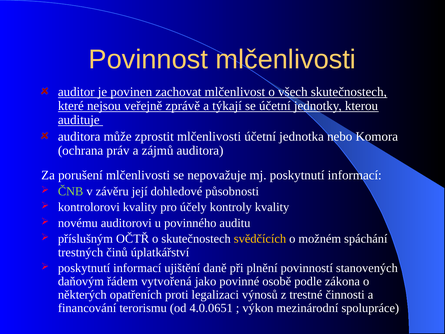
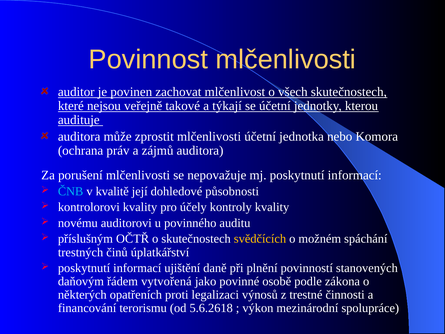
zprávě: zprávě -> takové (183, 106)
ČNB colour: light green -> light blue (71, 191)
závěru: závěru -> kvalitě (112, 191)
4.0.0651: 4.0.0651 -> 5.6.2618 (211, 308)
